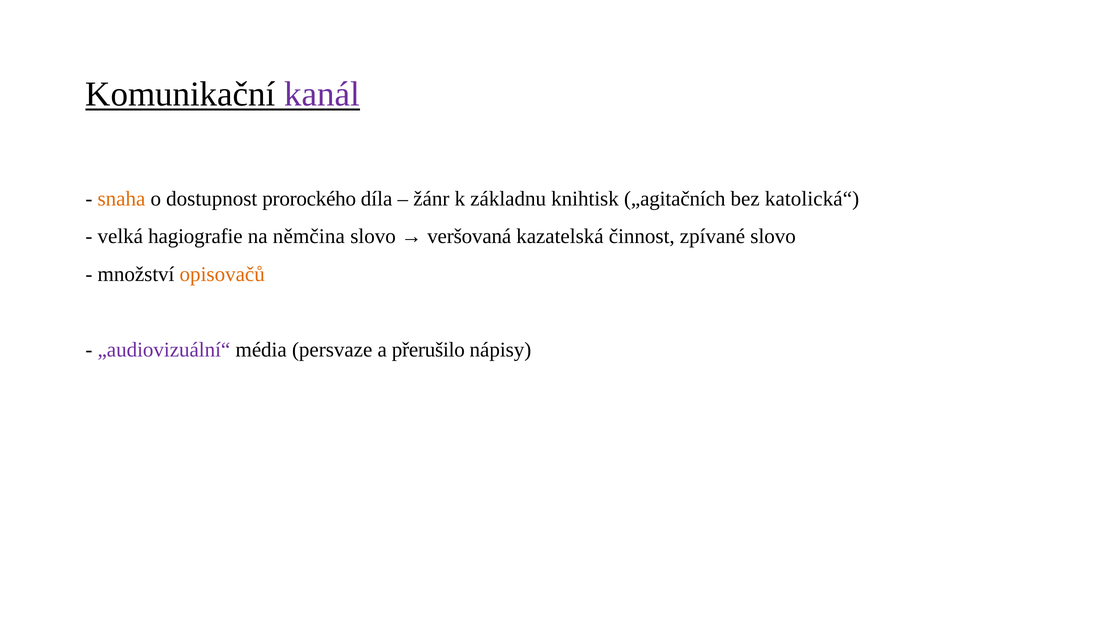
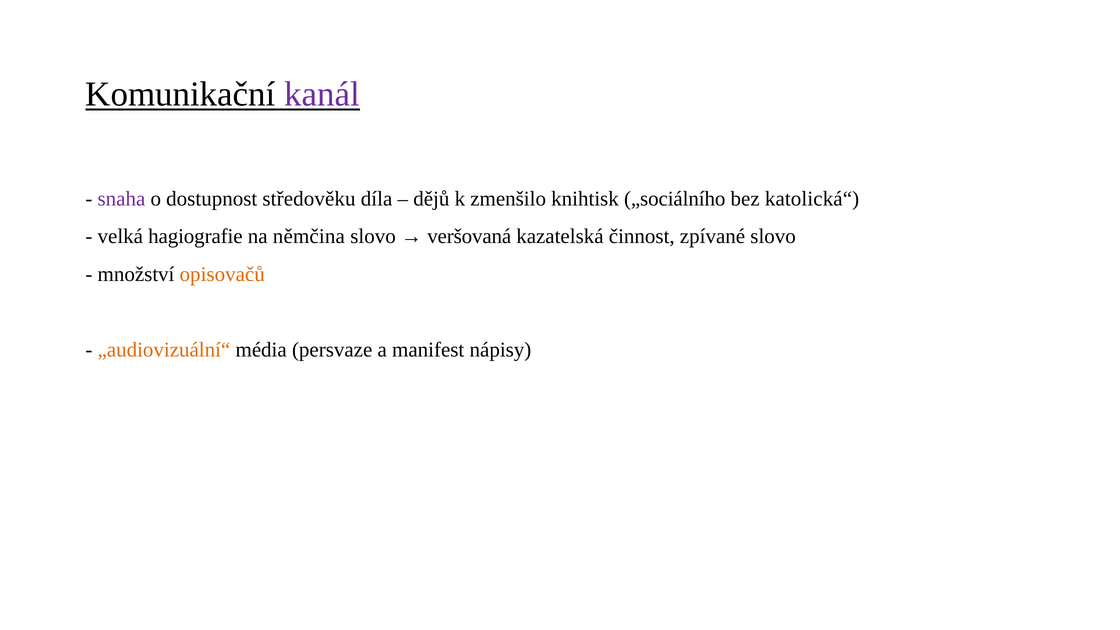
snaha colour: orange -> purple (121, 199)
prorockého: prorockého -> středověku (309, 199)
žánr: žánr -> dějů (431, 199)
základnu: základnu -> zmenšilo (508, 199)
„agitačních: „agitačních -> „sociálního (675, 199)
„audiovizuální“ colour: purple -> orange (164, 350)
přerušilo: přerušilo -> manifest (428, 350)
